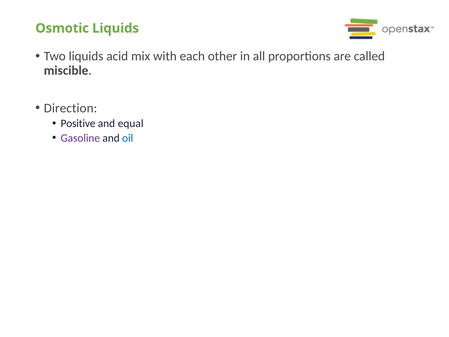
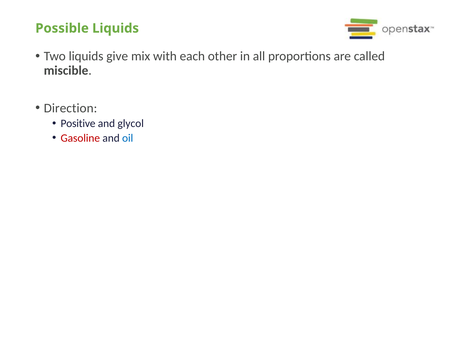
Osmotic: Osmotic -> Possible (62, 28)
acid: acid -> give (117, 56)
equal: equal -> glycol (131, 123)
Gasoline colour: purple -> red (80, 138)
